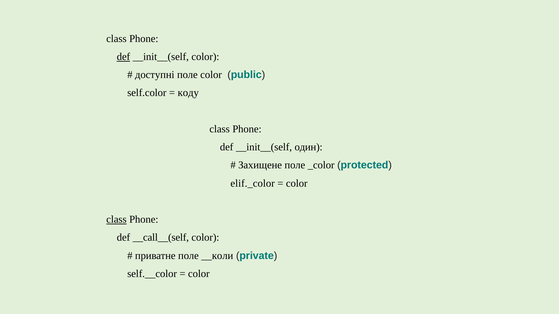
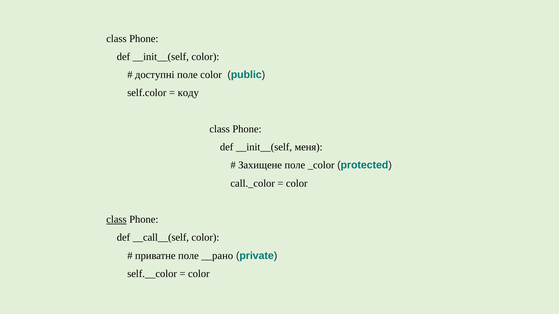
def underline: present -> none (123, 57)
один: один -> меня (309, 147)
elif._color: elif._color -> call._color (253, 184)
__коли: __коли -> __рано (217, 256)
